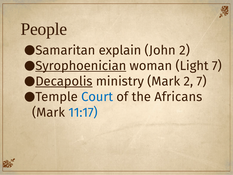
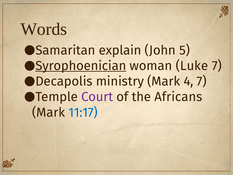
People: People -> Words (44, 29)
John 2: 2 -> 5 (185, 50)
Light: Light -> Luke (192, 66)
Decapolis underline: present -> none (64, 81)
Mark 2: 2 -> 4 (188, 81)
Court colour: blue -> purple (97, 97)
